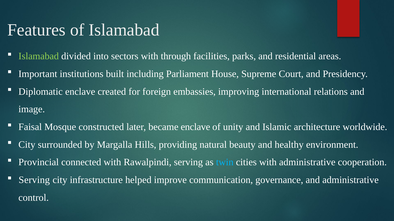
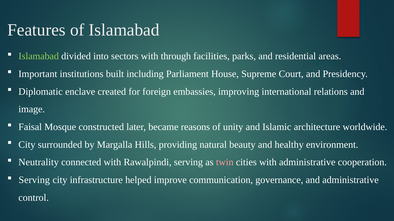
became enclave: enclave -> reasons (195, 127)
Provincial: Provincial -> Neutrality (39, 163)
twin colour: light blue -> pink (225, 163)
